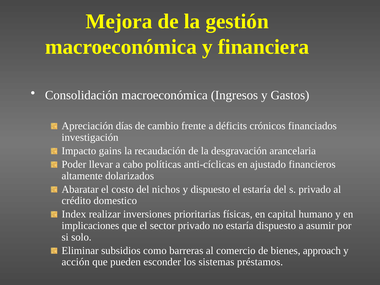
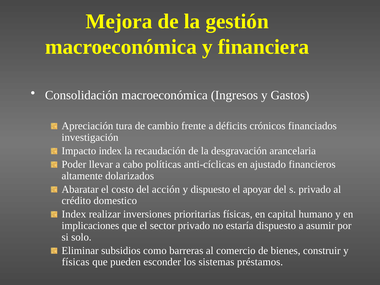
días: días -> tura (124, 126)
Impacto gains: gains -> index (110, 151)
nichos: nichos -> acción (166, 189)
el estaría: estaría -> apoyar (257, 189)
approach: approach -> construir (322, 251)
acción: acción -> físicas (76, 262)
